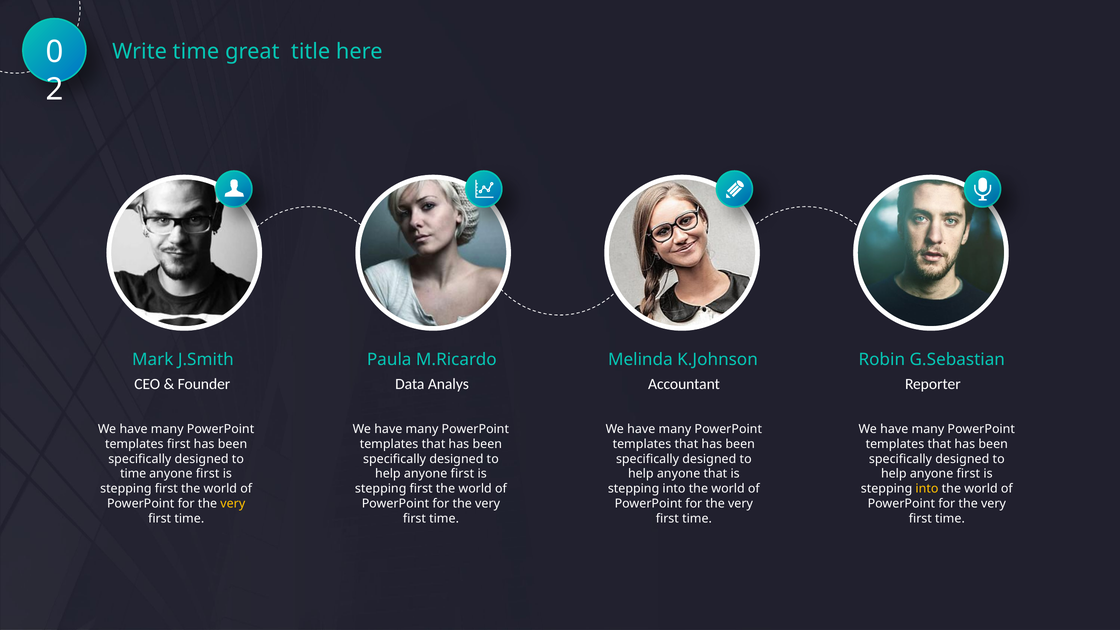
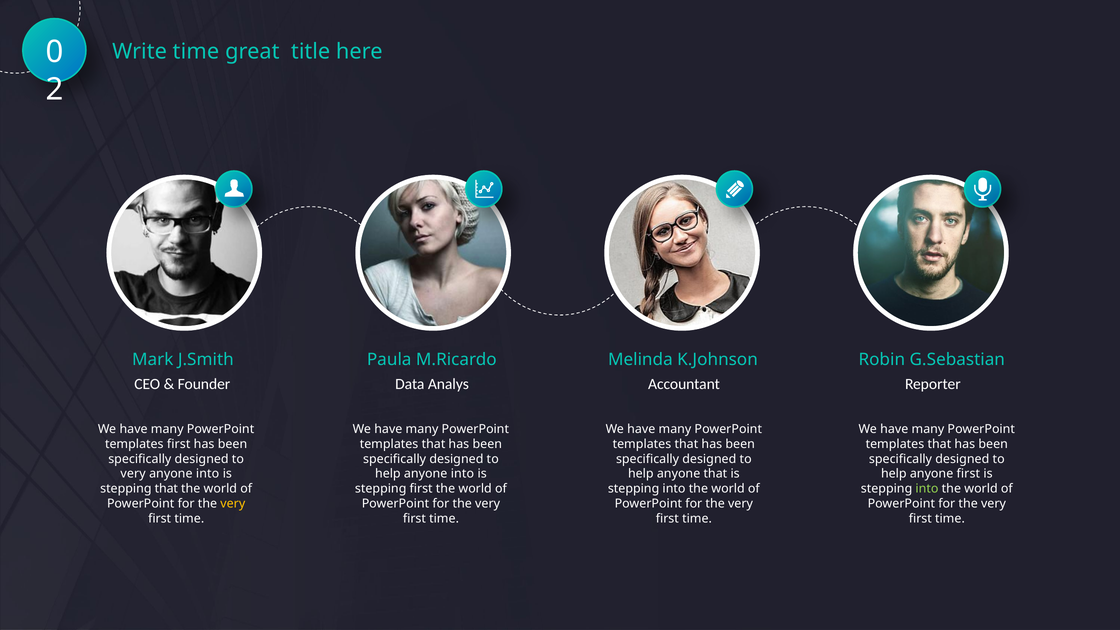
time: time -> very (133, 474)
first: first -> into (208, 474)
first: first -> into (462, 474)
first: first -> that (166, 489)
into colour: yellow -> light green (927, 489)
